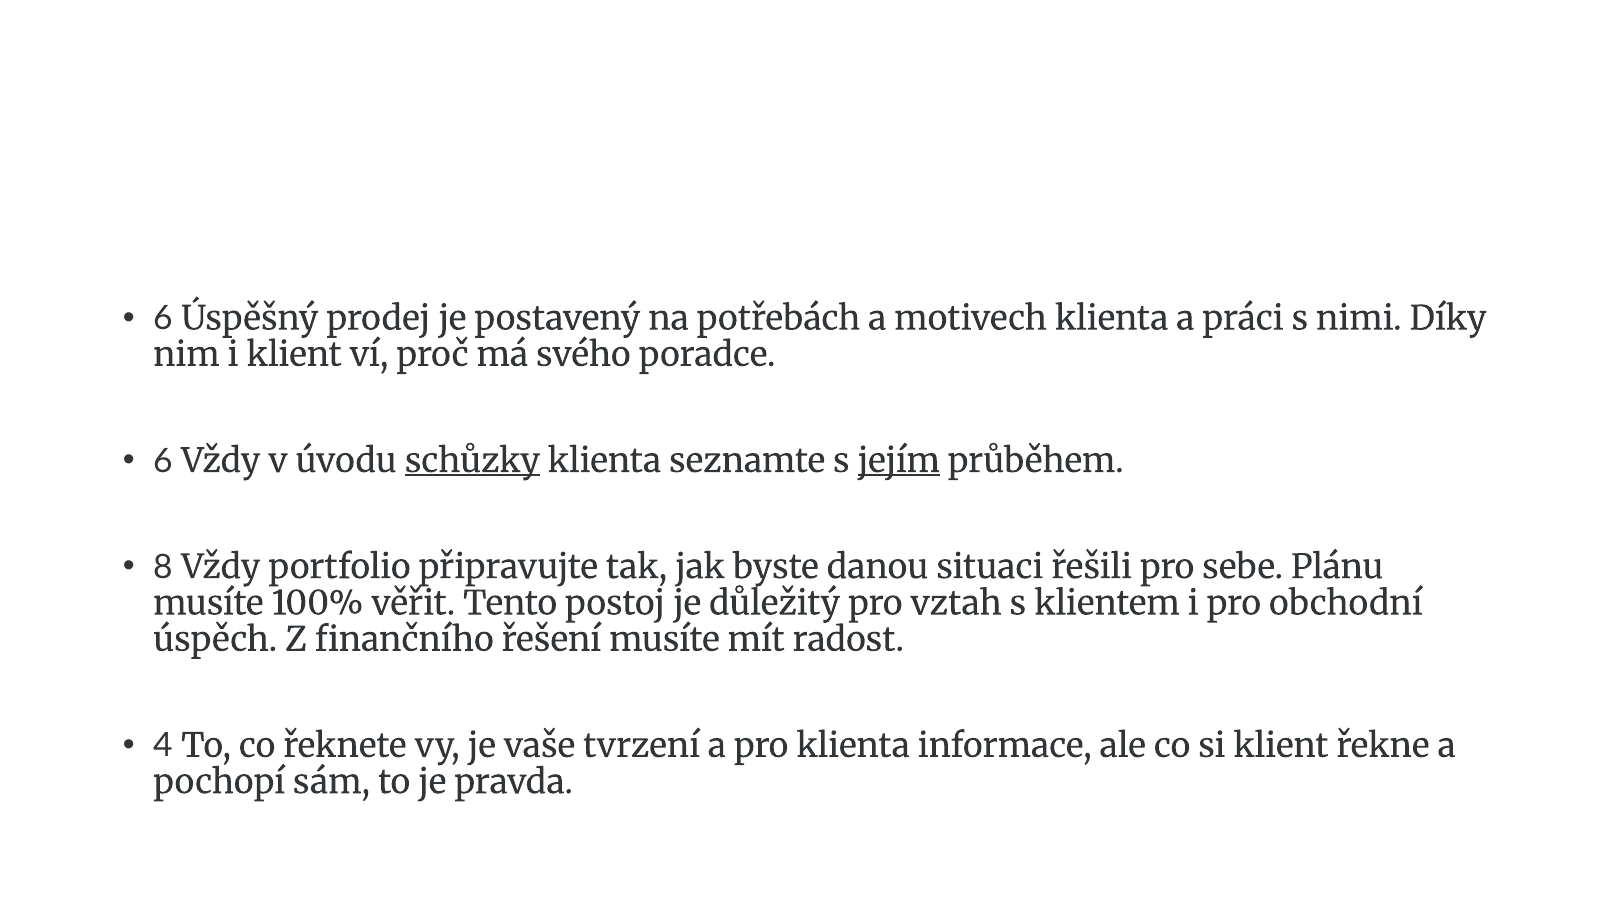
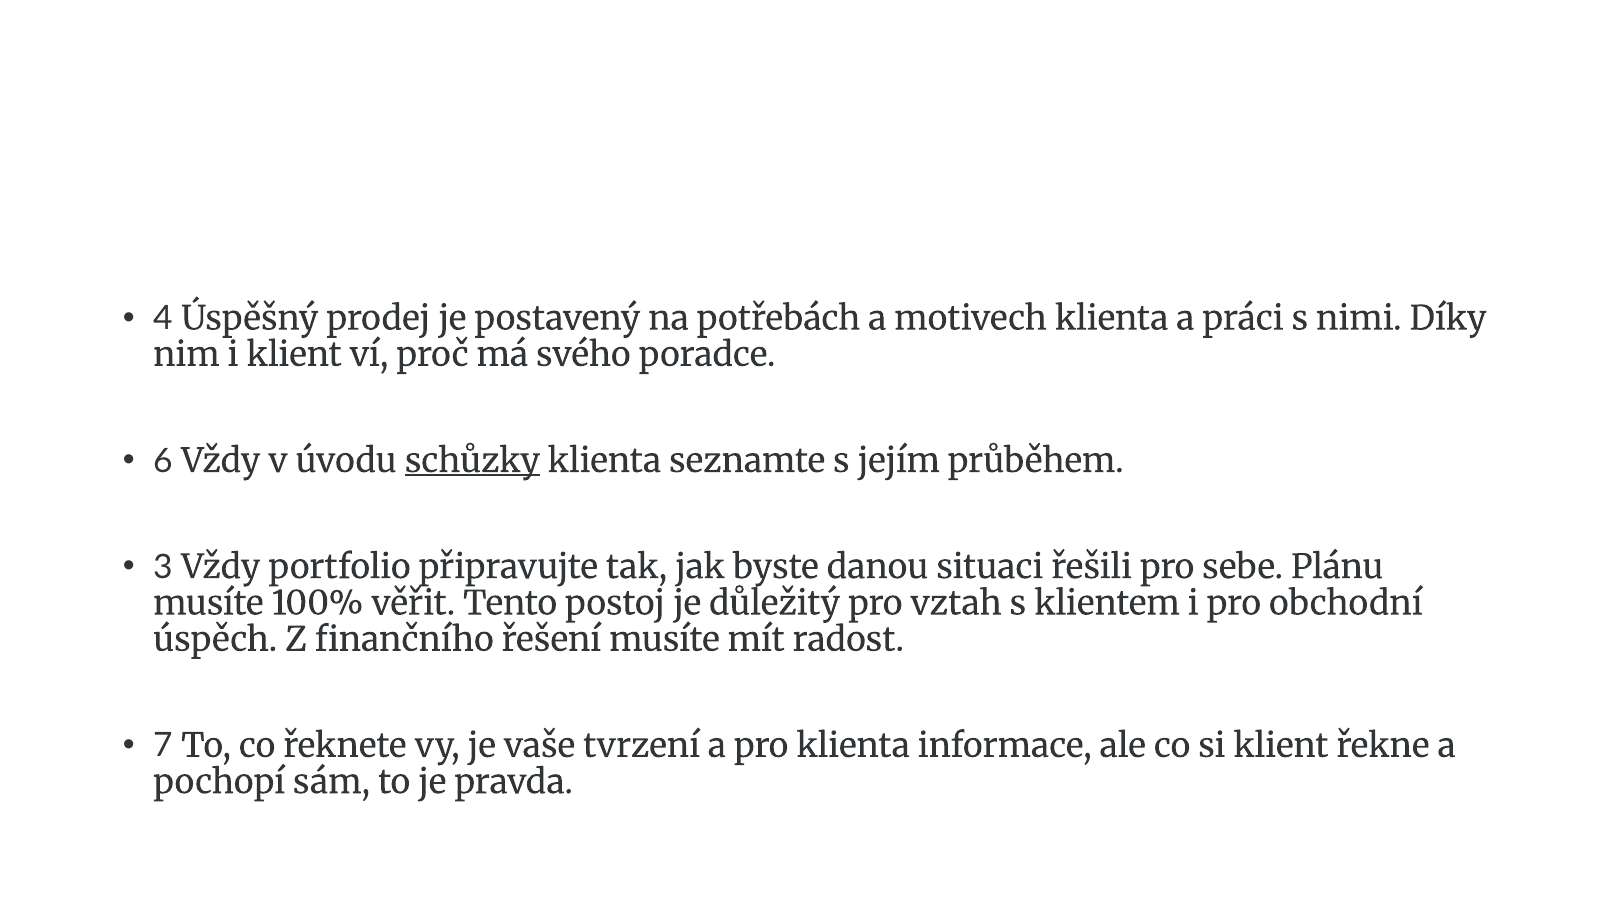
6: 6 -> 4 (163, 319)
jejím underline: present -> none (899, 461)
8: 8 -> 3 (163, 567)
4: 4 -> 7 (163, 746)
